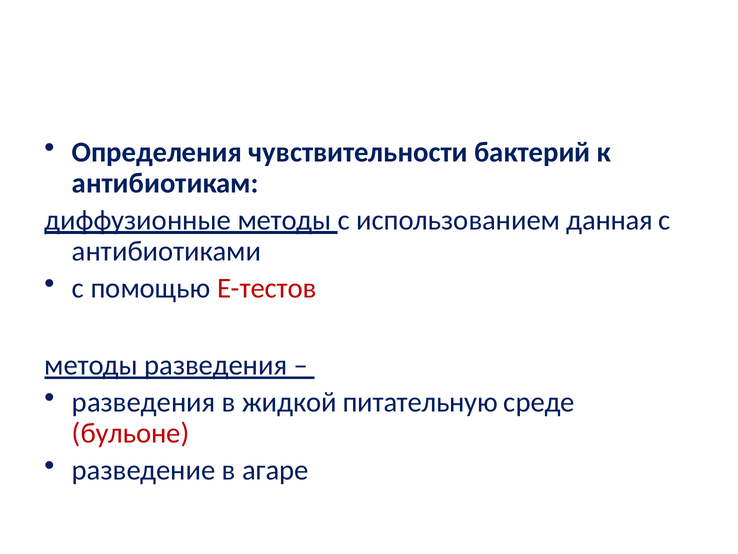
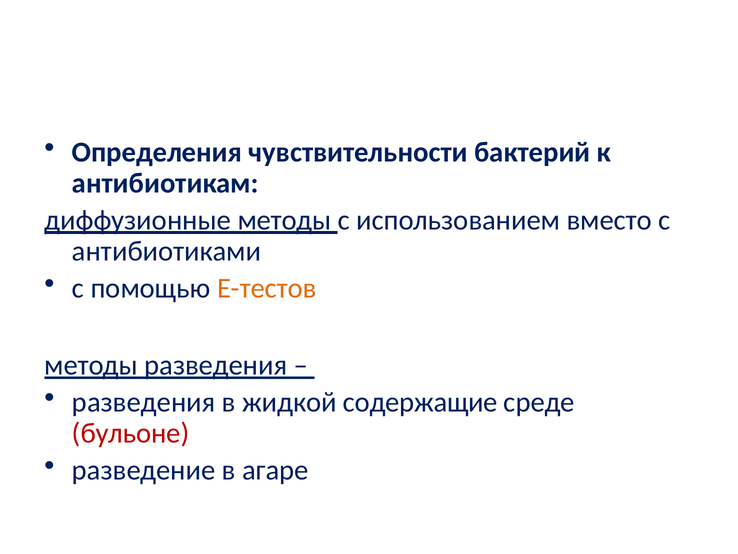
данная: данная -> вместо (609, 220)
Е-тестов colour: red -> orange (267, 288)
питательную: питательную -> содержащие (420, 402)
